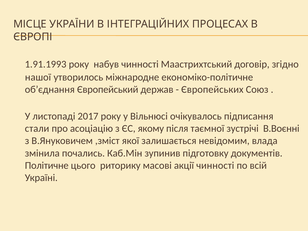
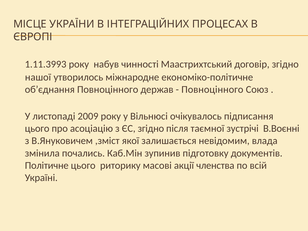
1.91.1993: 1.91.1993 -> 1.11.3993 (46, 64)
об’єднання Європейський: Європейський -> Повноцінного (108, 89)
Європейських: Європейських -> Повноцінного (212, 89)
2017: 2017 -> 2009 (88, 116)
стали: стали -> цього (37, 129)
ЄС якому: якому -> згідно (151, 129)
акції чинності: чинності -> членства (215, 165)
